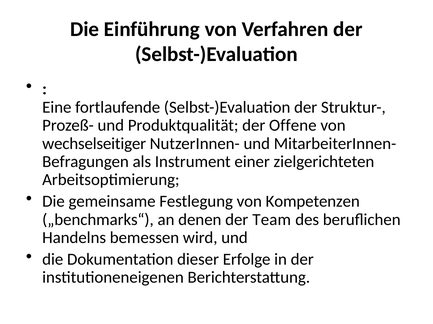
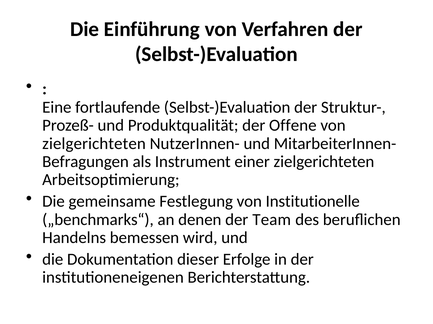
wechselseitiger: wechselseitiger -> zielgerichteten (94, 144)
Kompetenzen: Kompetenzen -> Institutionelle (313, 202)
